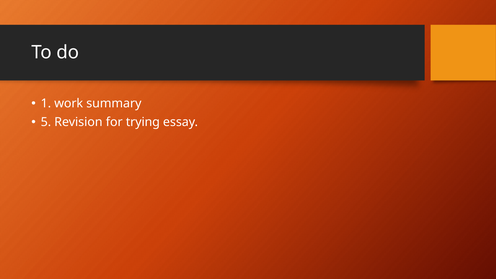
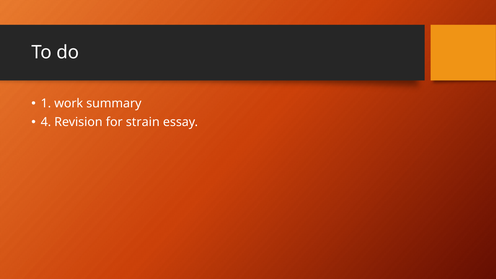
5: 5 -> 4 (46, 122)
trying: trying -> strain (143, 122)
